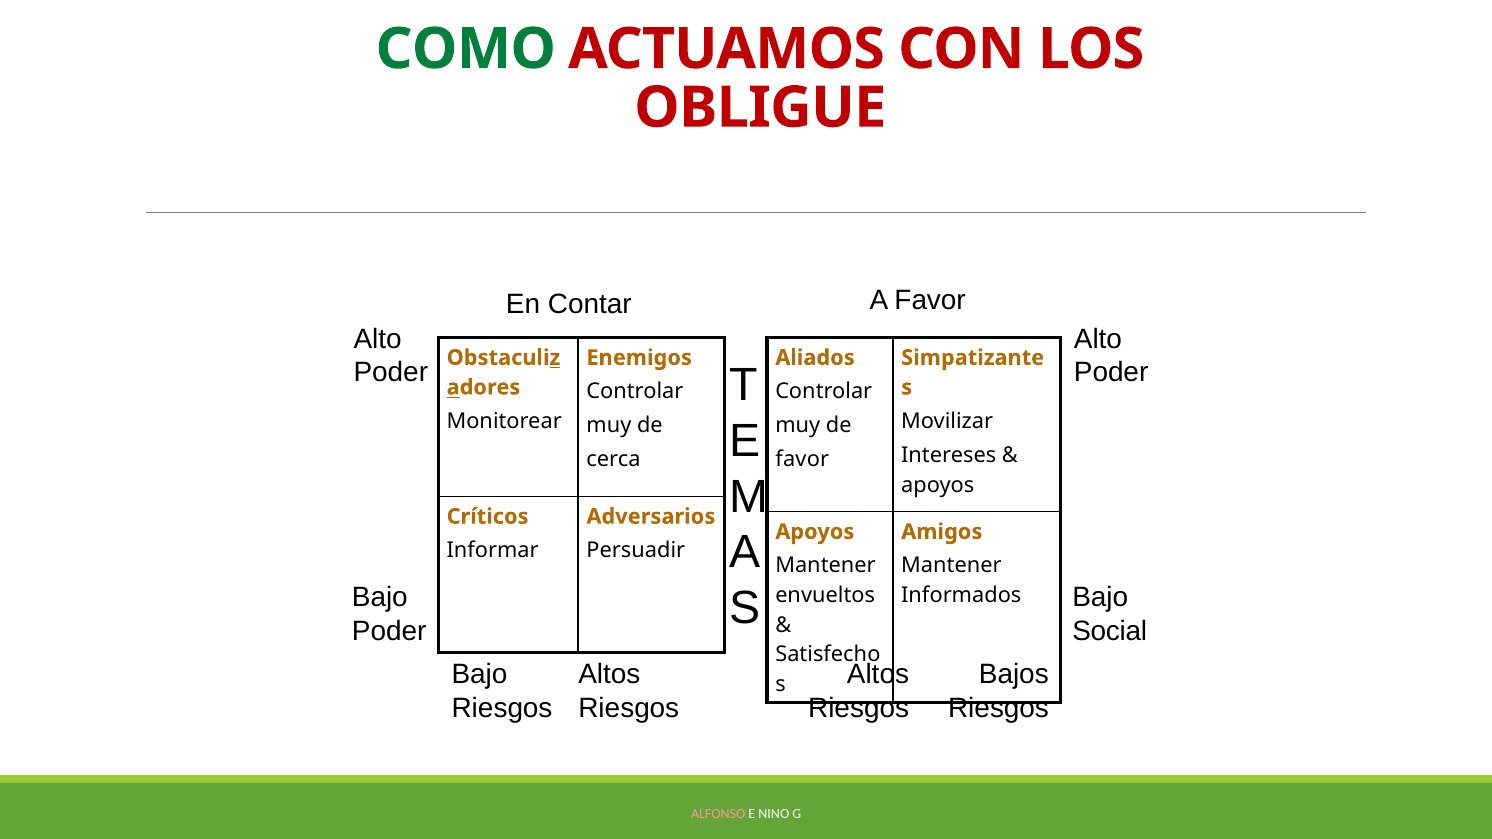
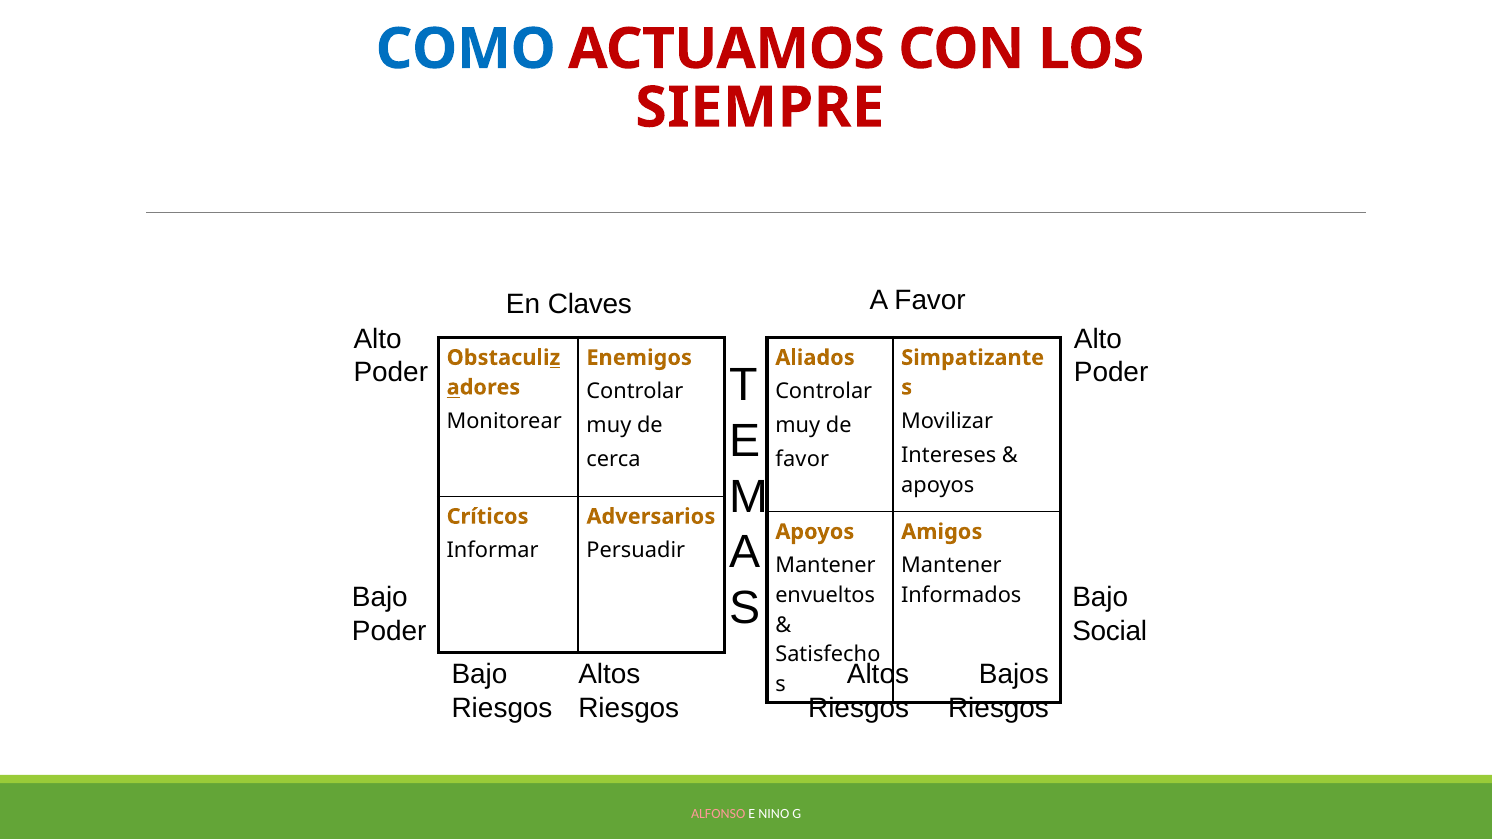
COMO colour: green -> blue (466, 49)
OBLIGUE: OBLIGUE -> SIEMPRE (760, 108)
Contar: Contar -> Claves (590, 304)
